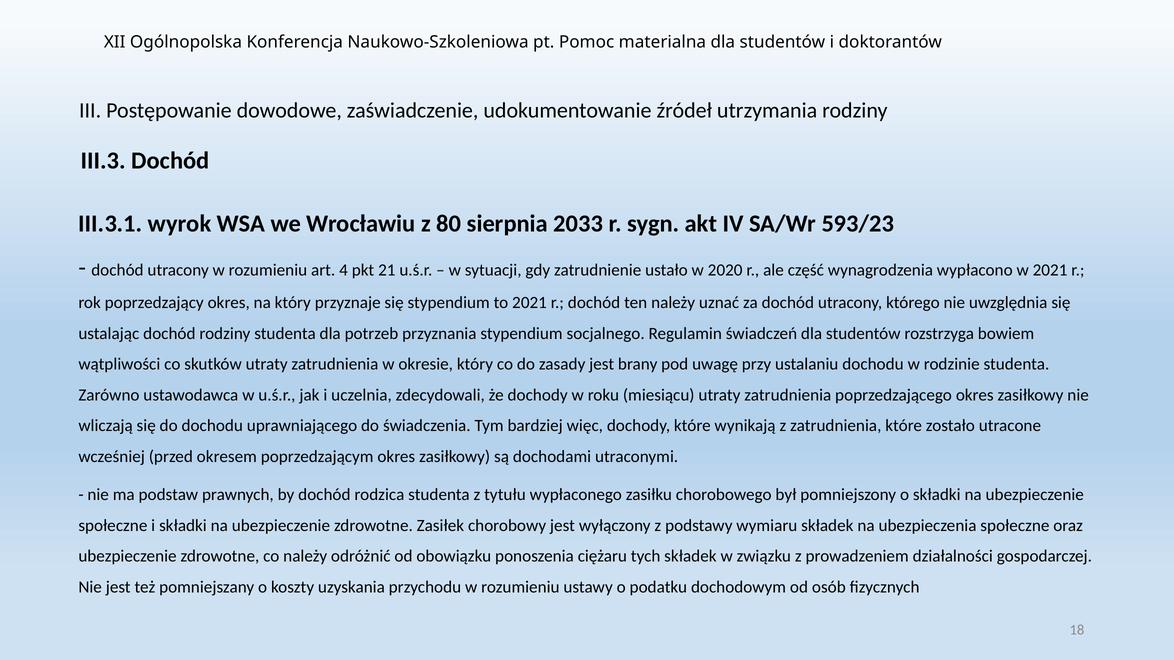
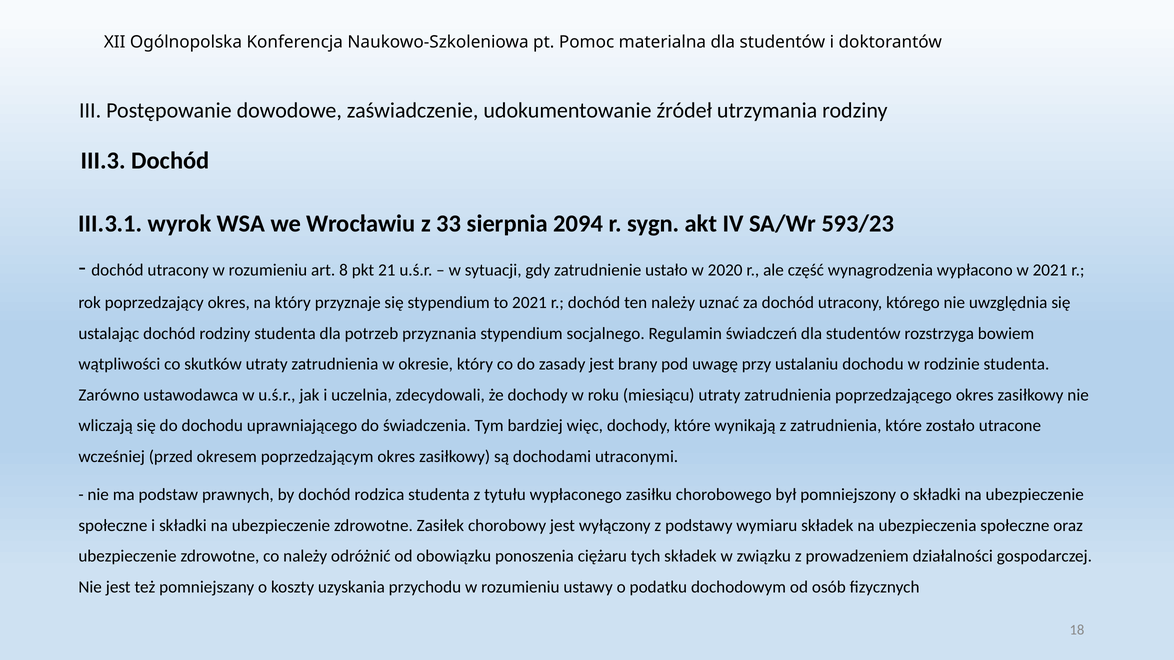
80: 80 -> 33 (449, 224)
2033: 2033 -> 2094 (578, 224)
4: 4 -> 8 (343, 270)
